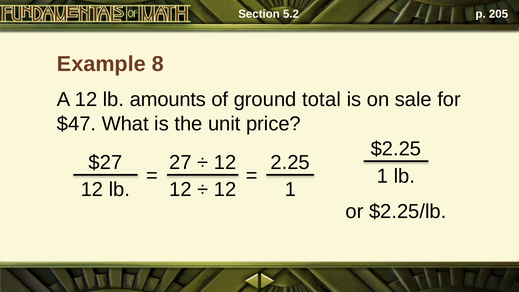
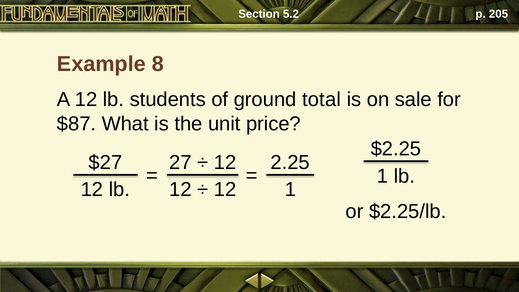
amounts: amounts -> students (168, 100)
$47: $47 -> $87 (77, 124)
